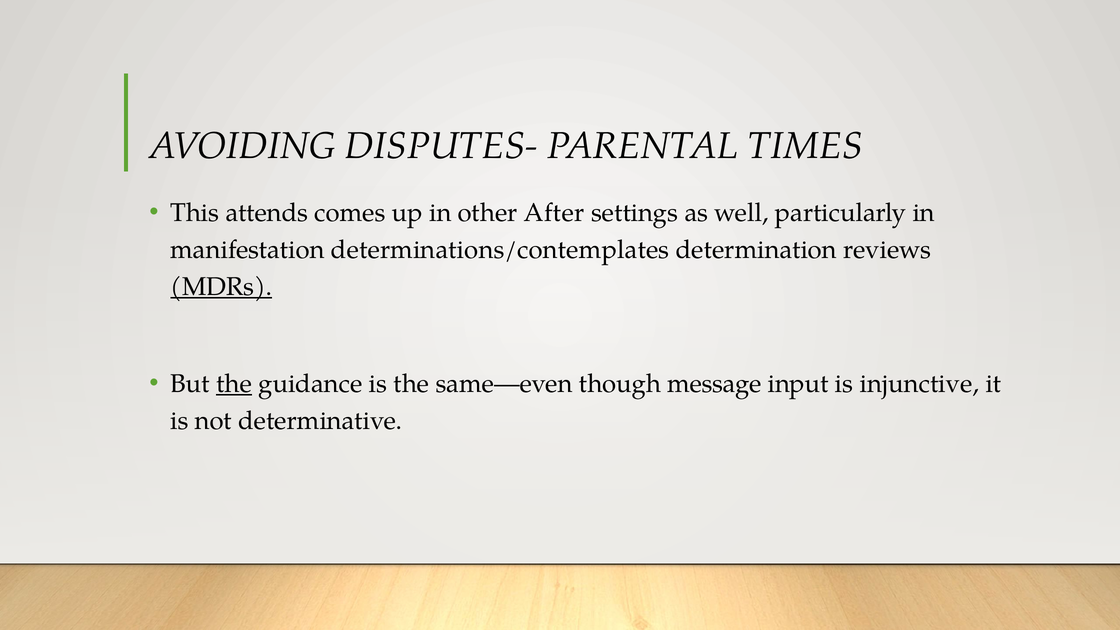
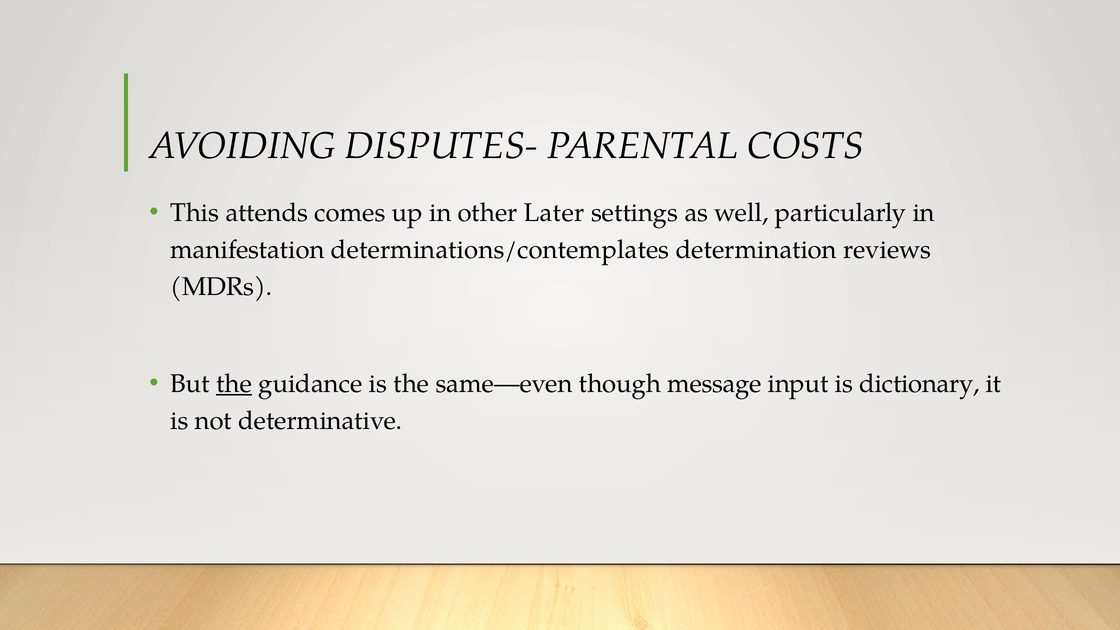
TIMES: TIMES -> COSTS (806, 146)
After: After -> Later (554, 213)
MDRs underline: present -> none (221, 287)
injunctive: injunctive -> dictionary (920, 384)
